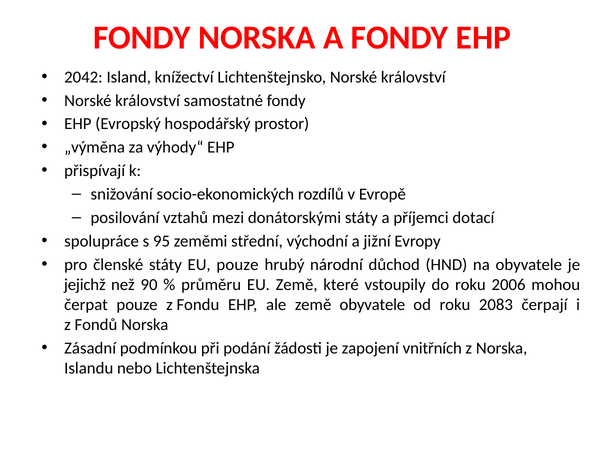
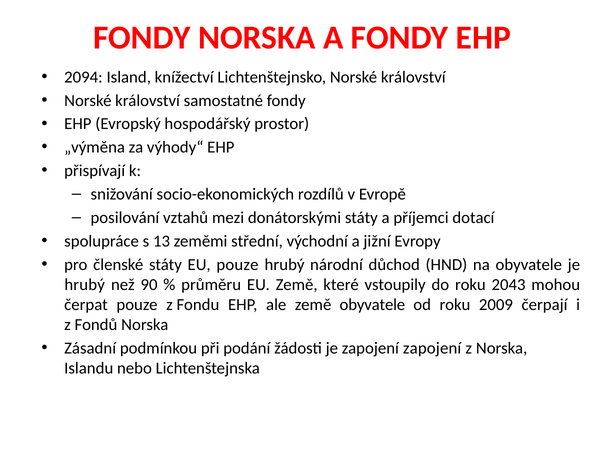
2042: 2042 -> 2094 (83, 77)
95: 95 -> 13 (162, 241)
jejichž: jejichž -> hrubý (85, 285)
2006: 2006 -> 2043 (509, 285)
2083: 2083 -> 2009 (496, 305)
zapojení vnitřních: vnitřních -> zapojení (432, 349)
